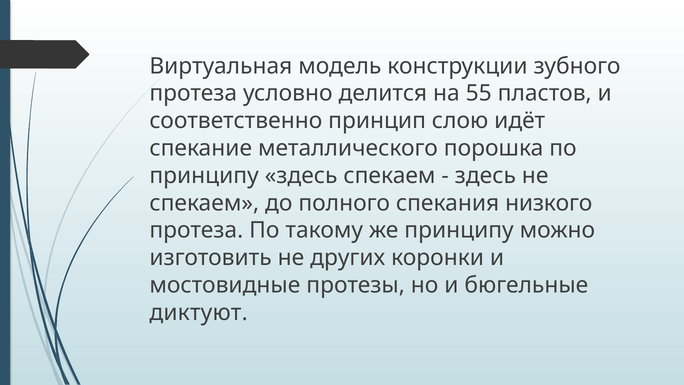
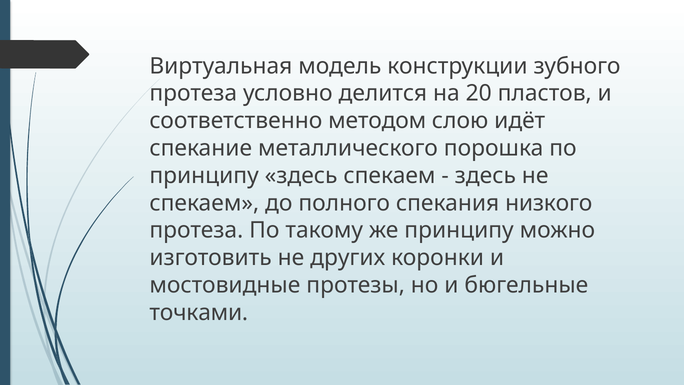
55: 55 -> 20 (479, 93)
принцип: принцип -> методом (377, 121)
диктуют: диктуют -> точками (199, 312)
